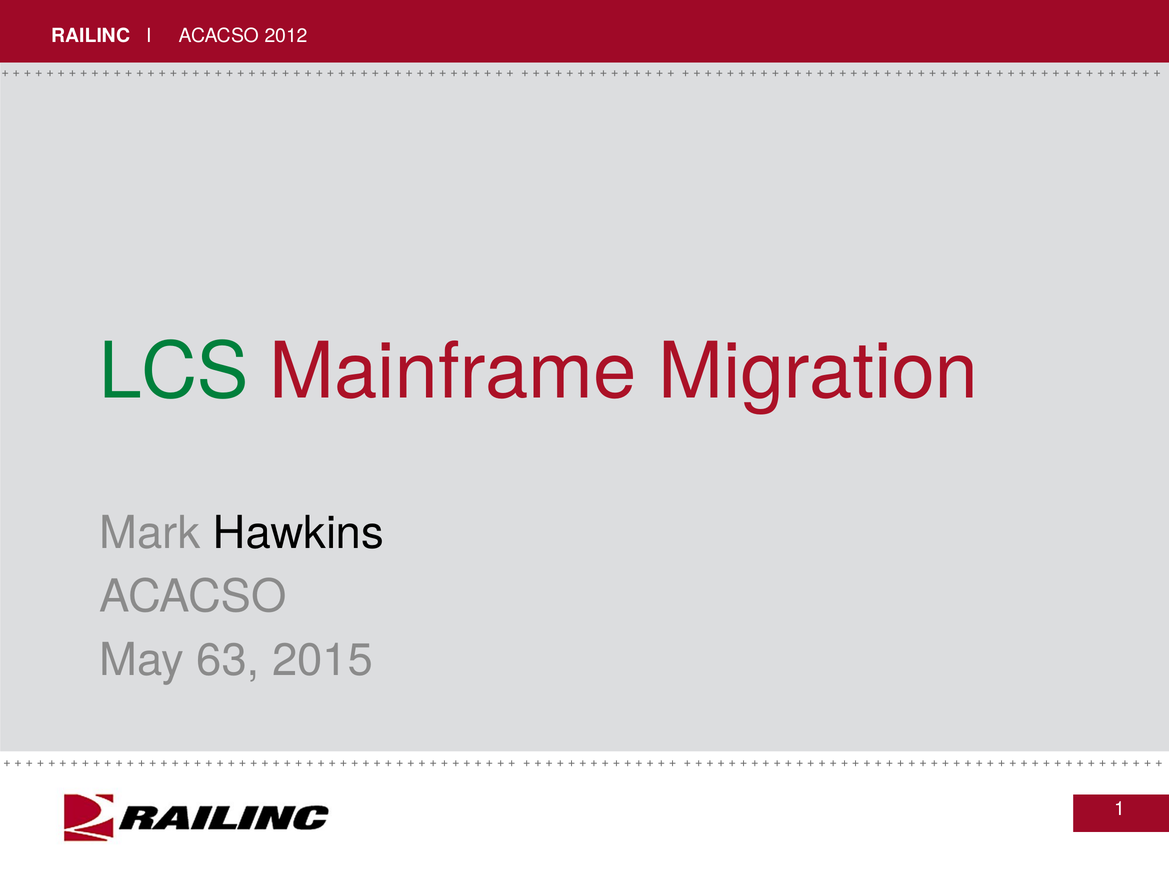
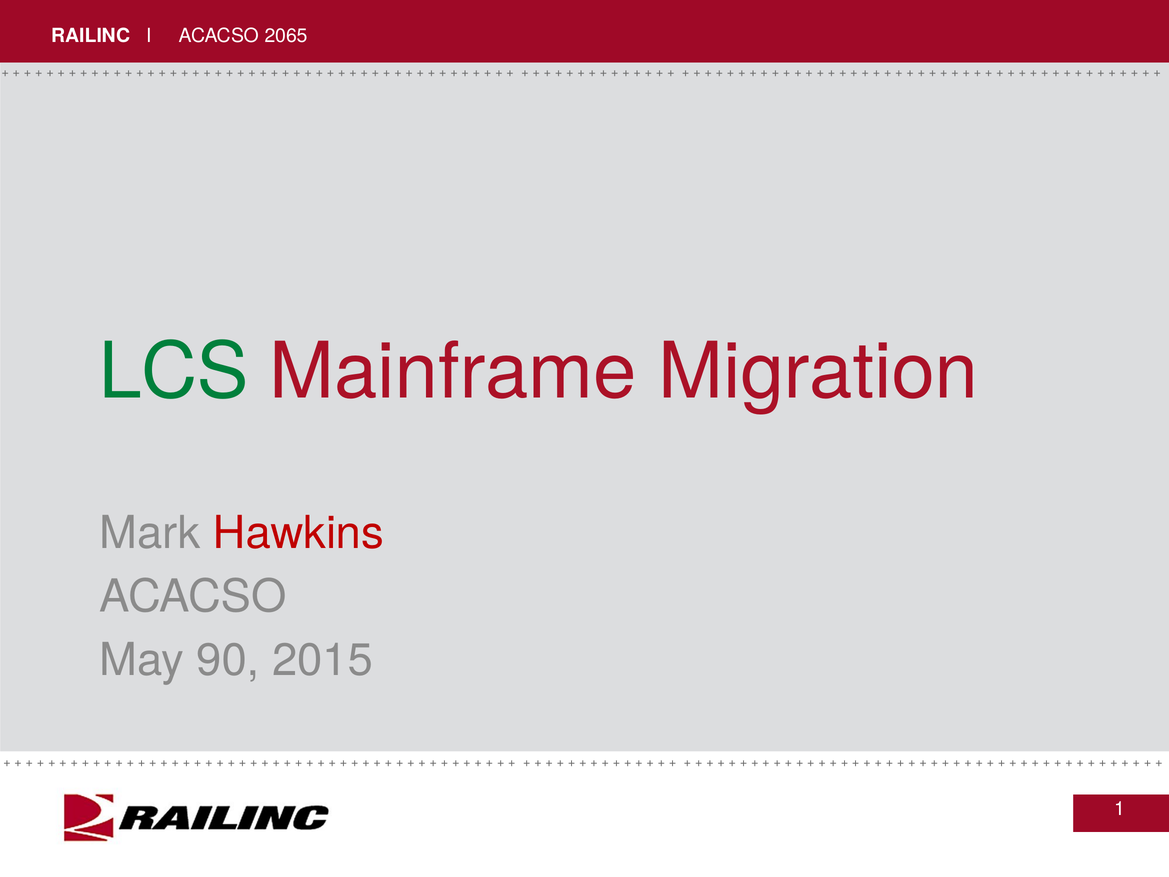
2012: 2012 -> 2065 (286, 36)
Hawkins colour: black -> red (298, 533)
63: 63 -> 90 (228, 660)
